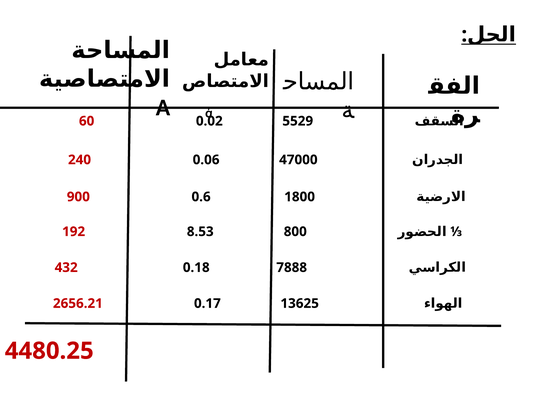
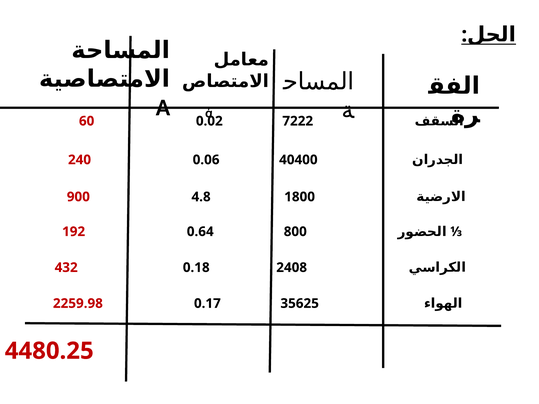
5529: 5529 -> 7222 (298, 121)
47000: 47000 -> 40400 (298, 160)
0.6: 0.6 -> 4.8 (201, 197)
8.53: 8.53 -> 0.64 (200, 232)
7888: 7888 -> 2408 (292, 268)
2656.21: 2656.21 -> 2259.98 (78, 304)
13625: 13625 -> 35625 (300, 304)
